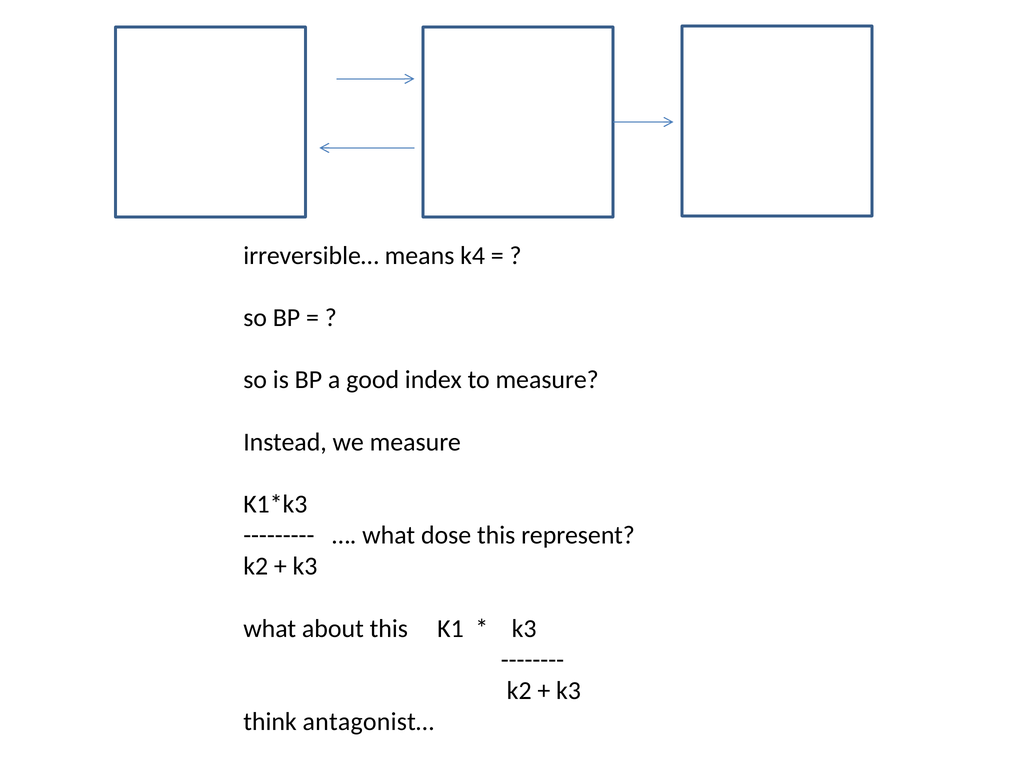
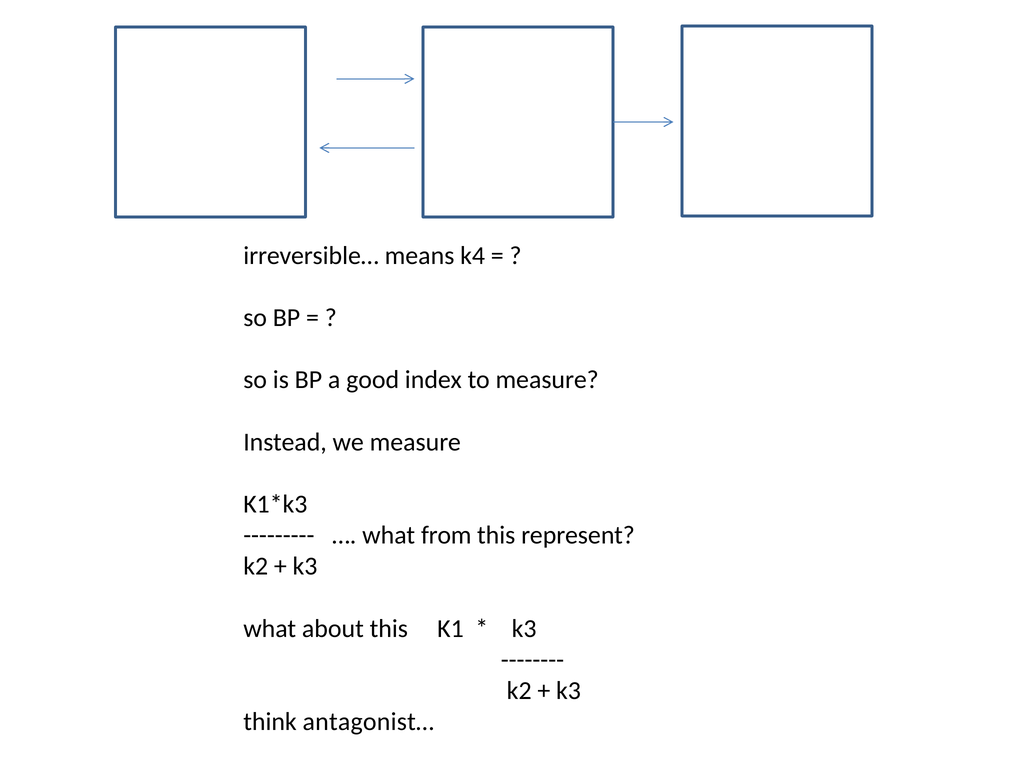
dose: dose -> from (446, 535)
